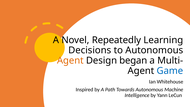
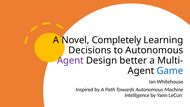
Repeatedly: Repeatedly -> Completely (117, 40)
Agent colour: orange -> purple (70, 60)
began: began -> better (133, 60)
